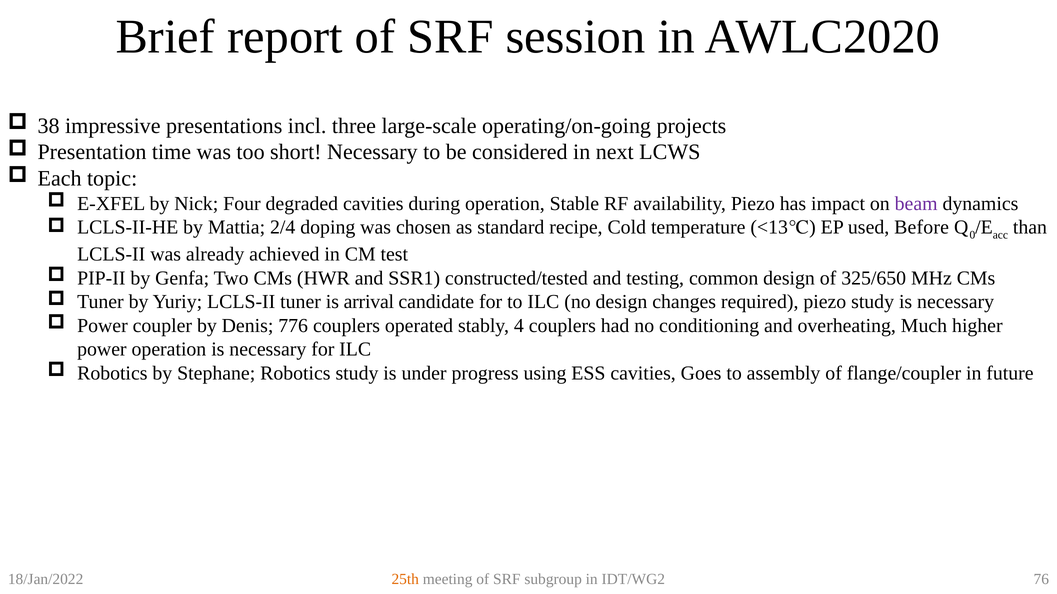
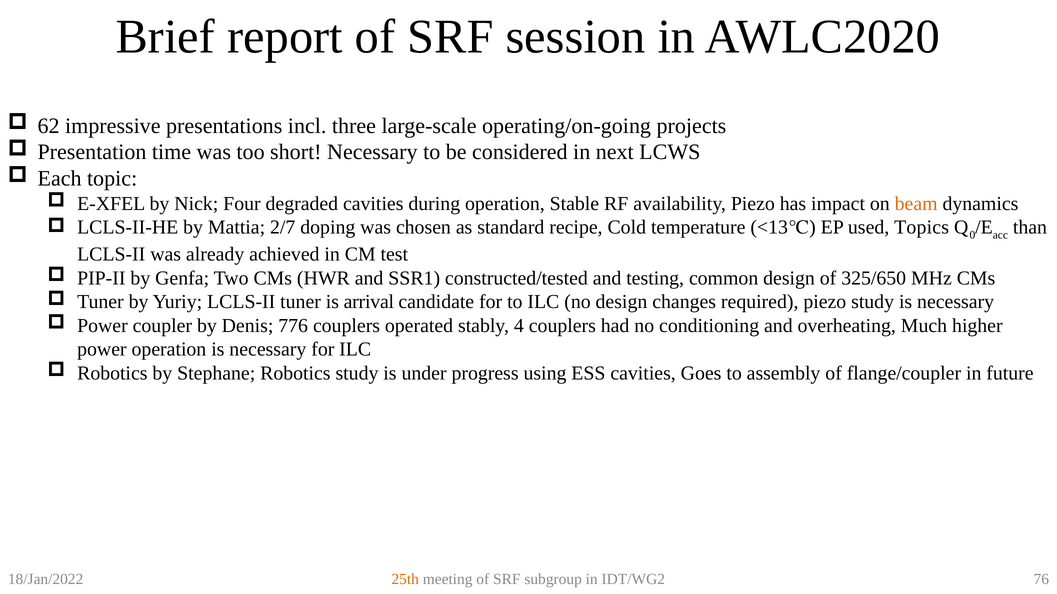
38: 38 -> 62 (49, 126)
beam colour: purple -> orange (916, 204)
2/4: 2/4 -> 2/7 (283, 227)
Before: Before -> Topics (922, 227)
